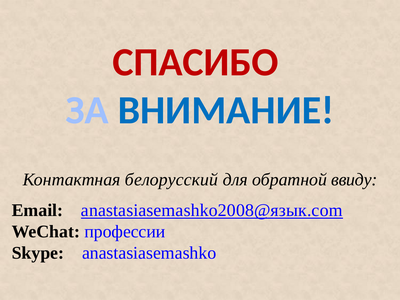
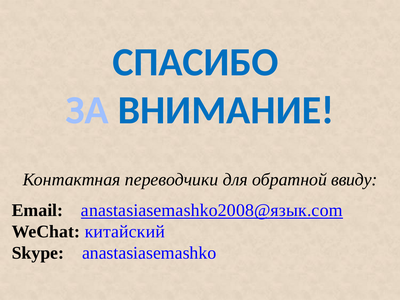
СПАСИБО colour: red -> blue (195, 62)
белорусский: белорусский -> переводчики (172, 180)
профессии: профессии -> китайский (125, 232)
